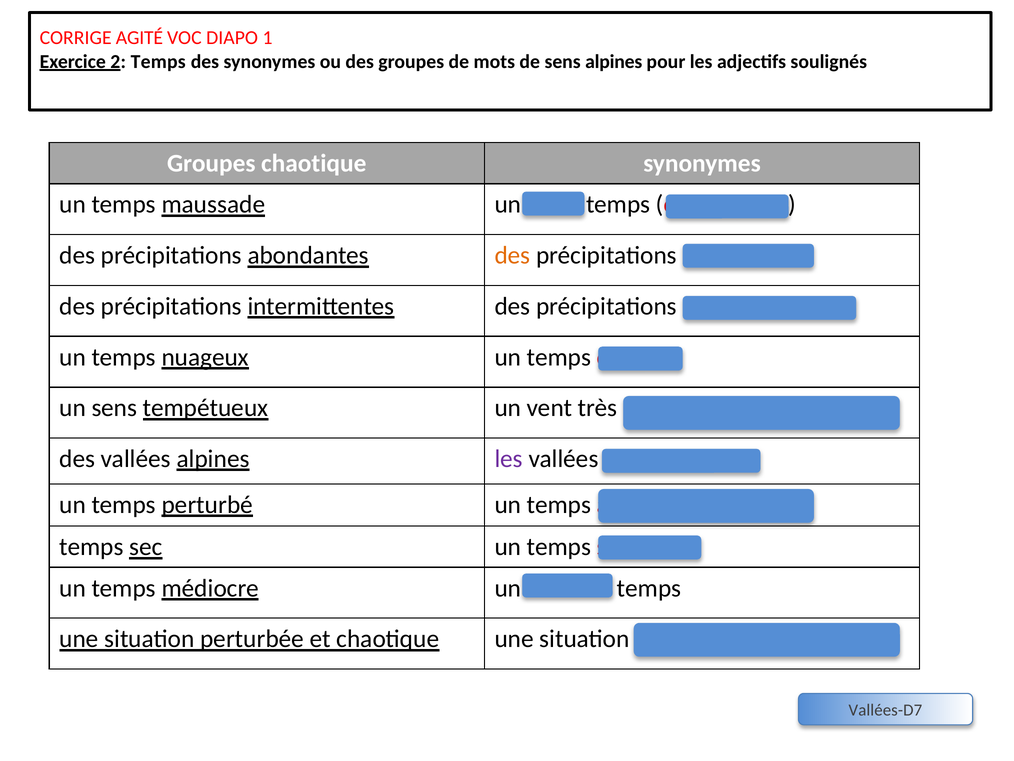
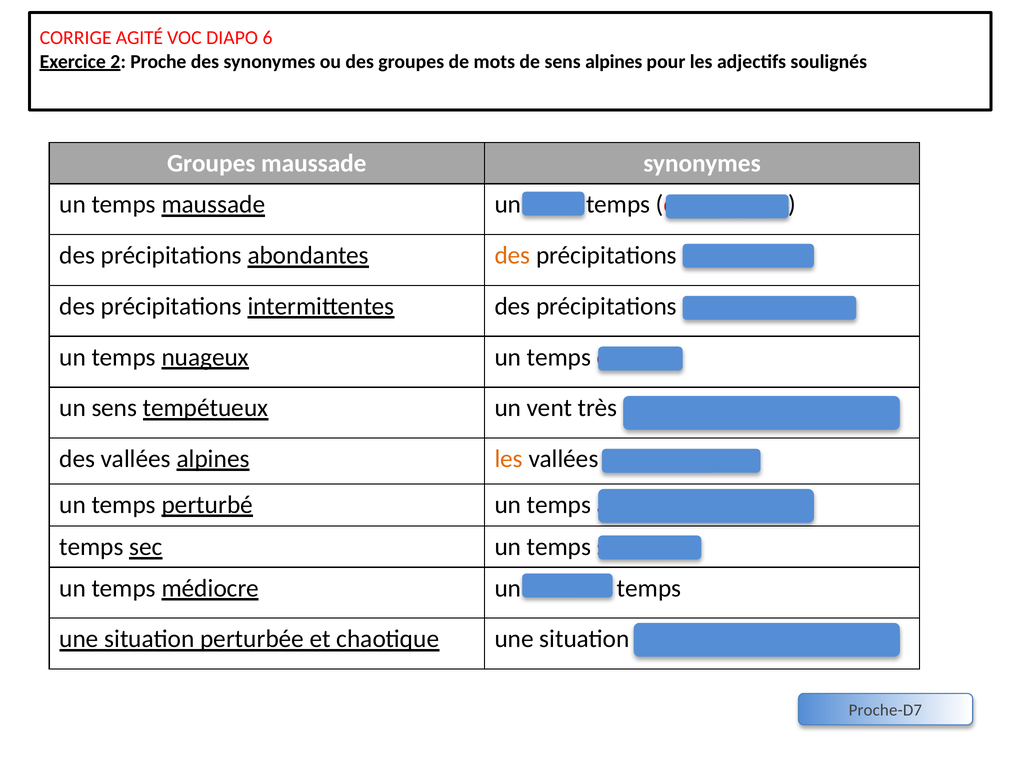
1: 1 -> 6 (268, 37)
2 Temps: Temps -> Proche (158, 61)
Groupes chaotique: chaotique -> maussade (314, 163)
les colour: purple -> orange (509, 459)
Vallées-D7: Vallées-D7 -> Proche-D7 (885, 710)
